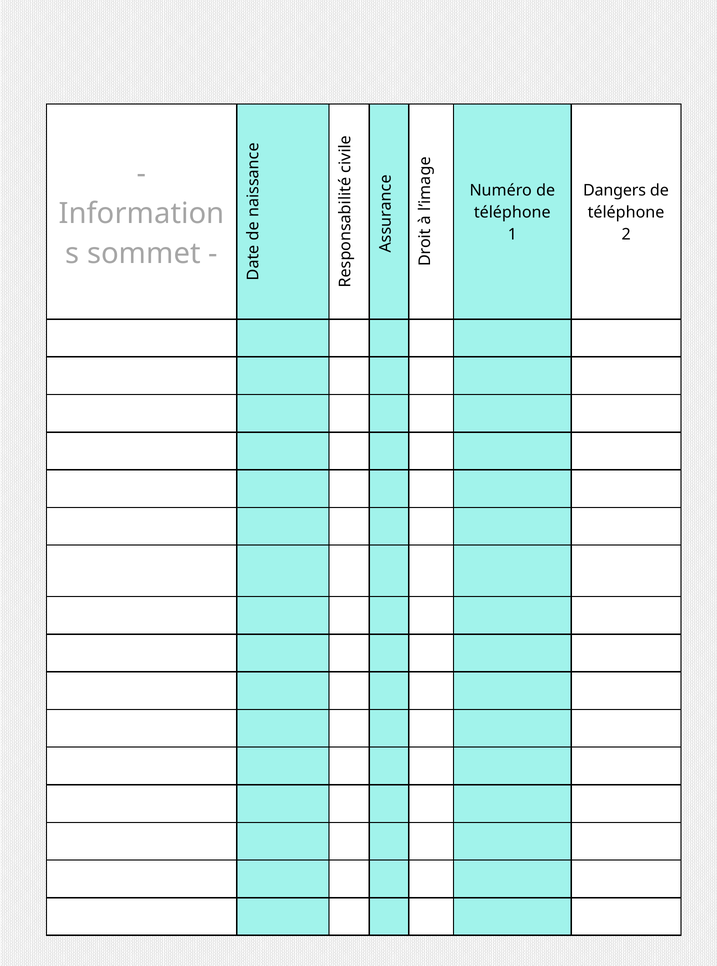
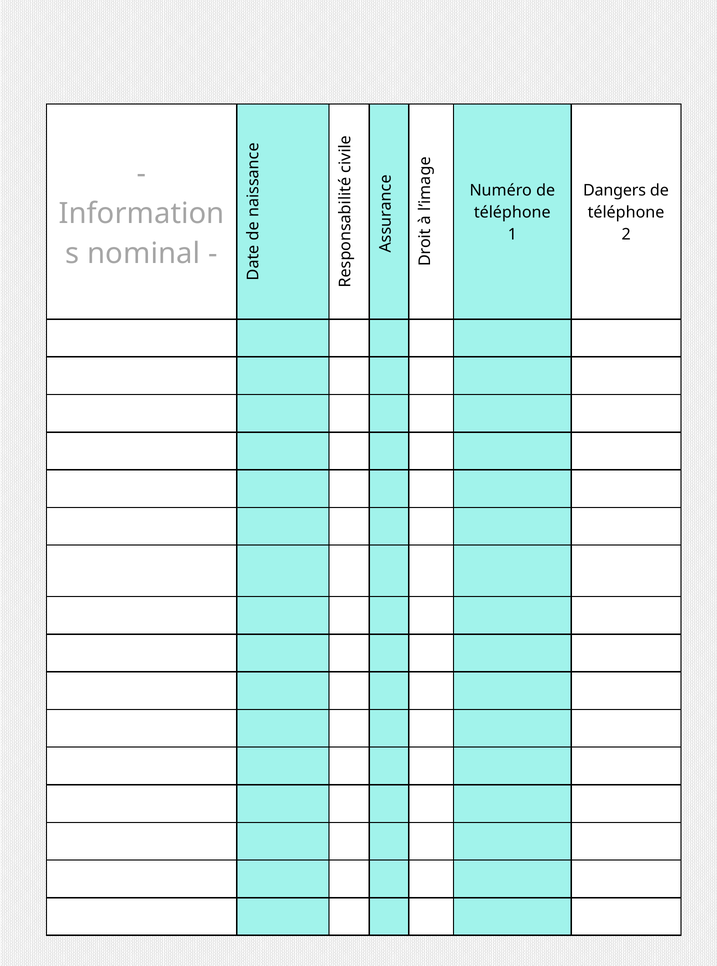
sommet: sommet -> nominal (144, 253)
